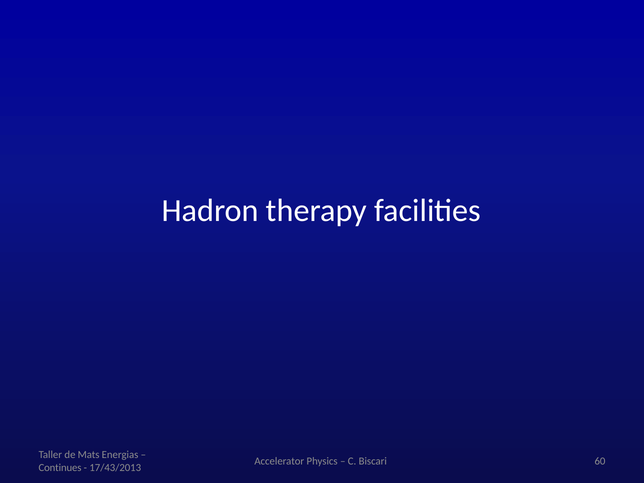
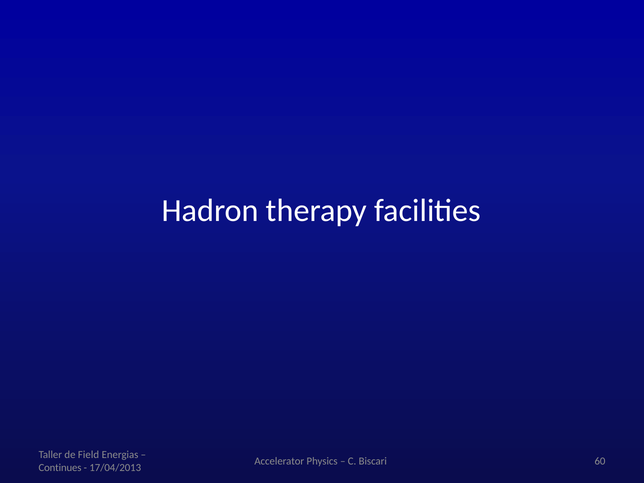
Mats: Mats -> Field (89, 455)
17/43/2013: 17/43/2013 -> 17/04/2013 (115, 468)
